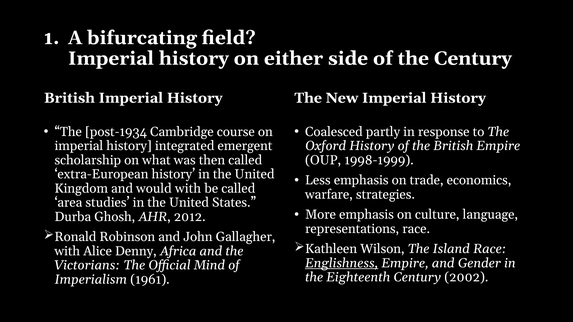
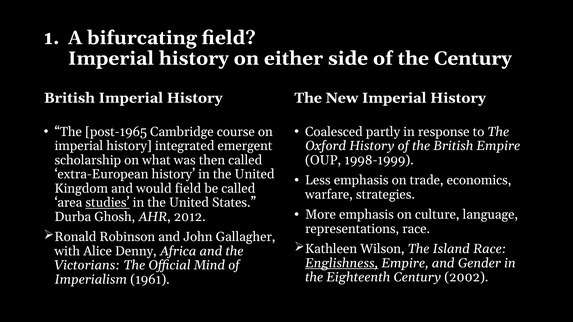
post-1934: post-1934 -> post-1965 (116, 132)
would with: with -> field (188, 189)
studies underline: none -> present (108, 203)
